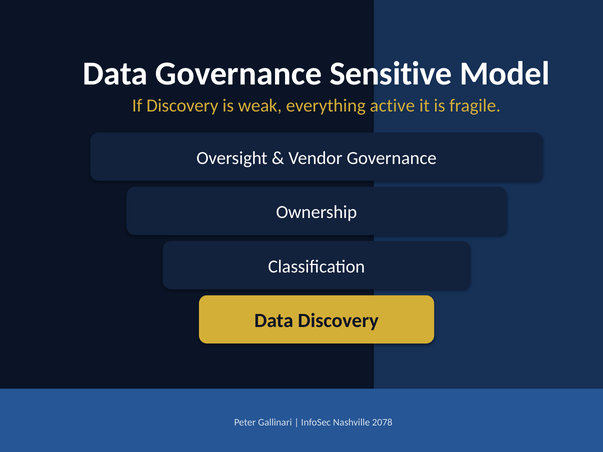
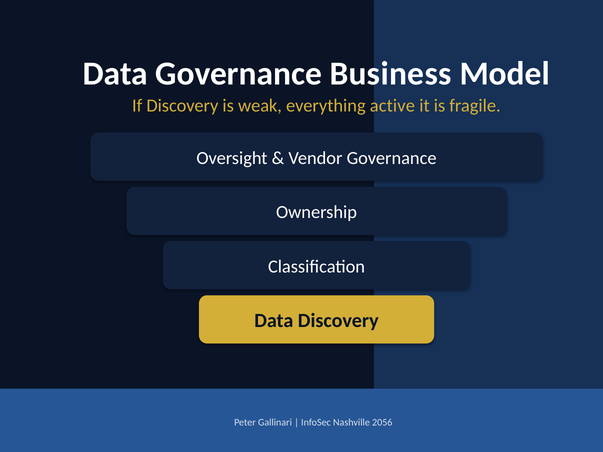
Sensitive: Sensitive -> Business (391, 74)
2078: 2078 -> 2056 (382, 423)
